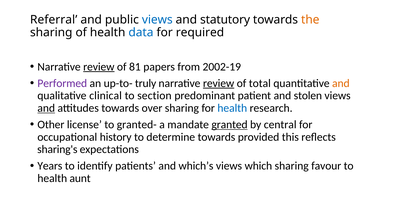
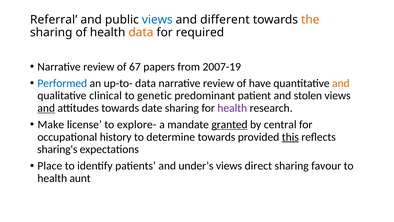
statutory: statutory -> different (225, 20)
data colour: blue -> orange (141, 32)
review underline: present -> none (99, 67)
81: 81 -> 67 (135, 67)
2002-19: 2002-19 -> 2007-19 (222, 67)
Performed colour: purple -> blue (62, 83)
up-to- truly: truly -> data (146, 83)
review underline: present -> none (219, 83)
total: total -> have (260, 83)
section: section -> genetic (154, 95)
over: over -> date (152, 108)
health colour: blue -> purple (232, 108)
Other: Other -> Make (51, 124)
granted-: granted- -> explore- (137, 124)
this underline: none -> present (290, 137)
Years: Years -> Place (50, 166)
which’s: which’s -> under’s (196, 166)
which: which -> direct (258, 166)
